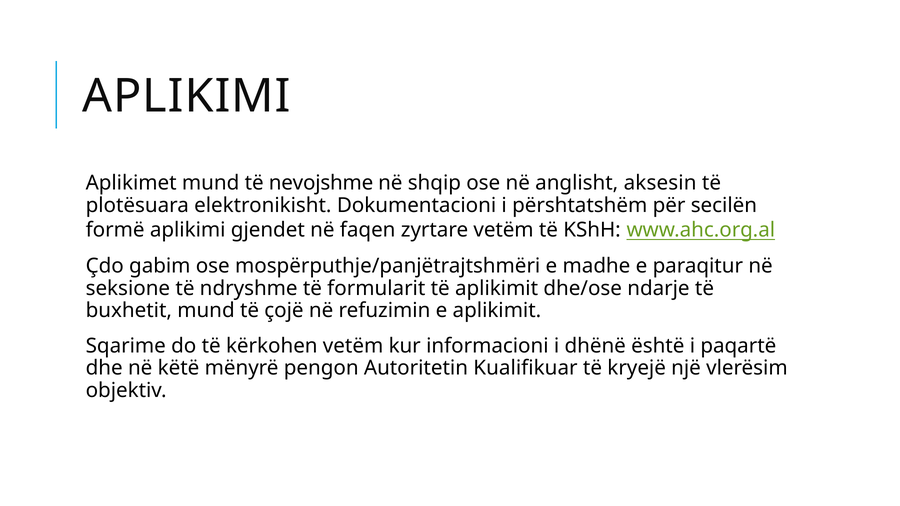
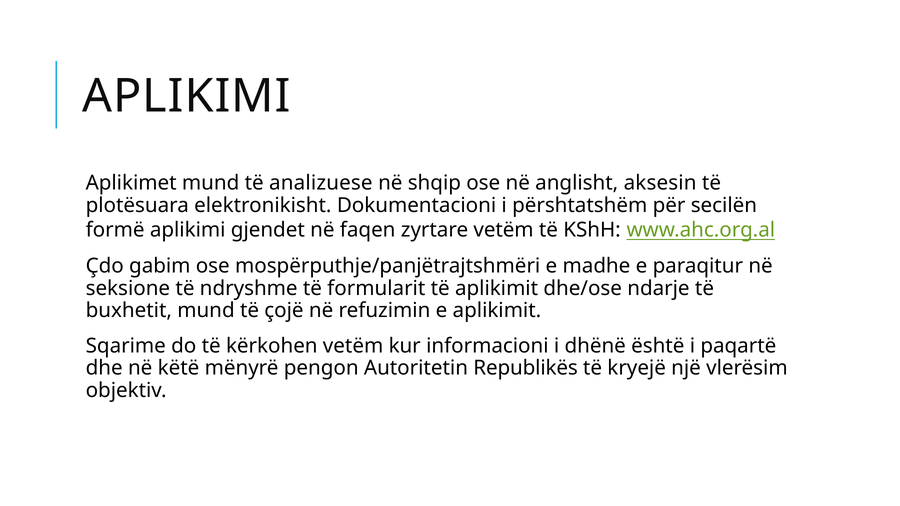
nevojshme: nevojshme -> analizuese (321, 183)
Kualifikuar: Kualifikuar -> Republikës (526, 368)
